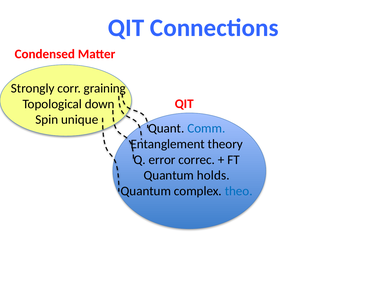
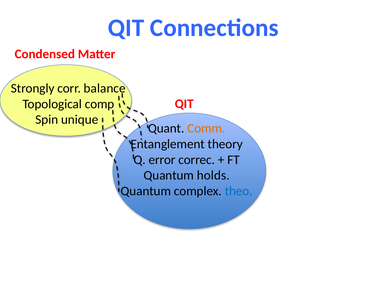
graining: graining -> balance (105, 88)
down: down -> comp (100, 104)
Comm colour: blue -> orange (206, 128)
